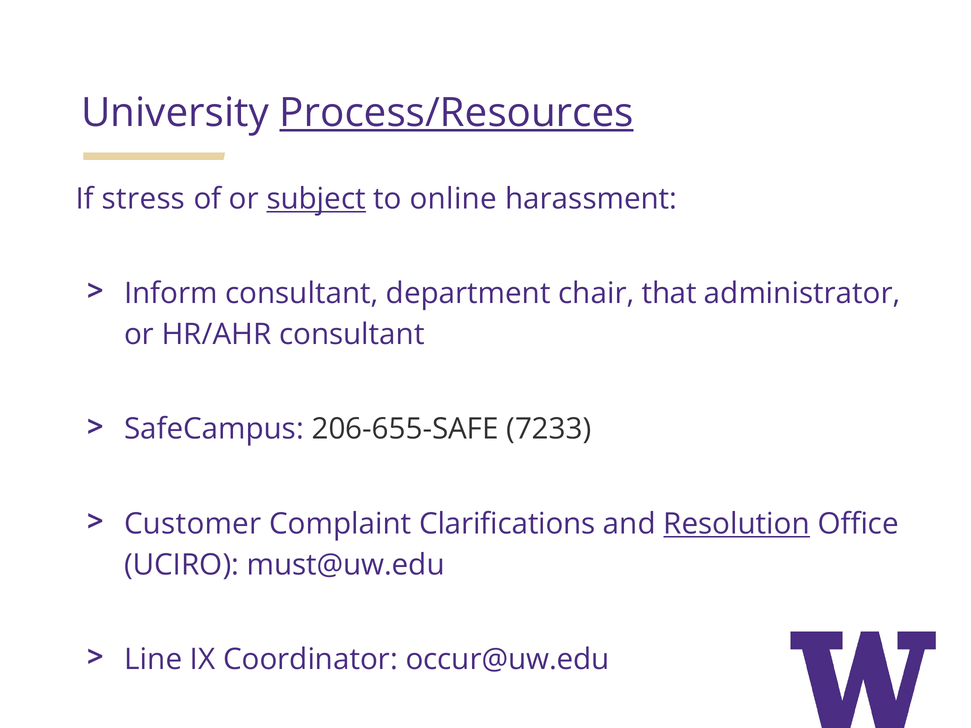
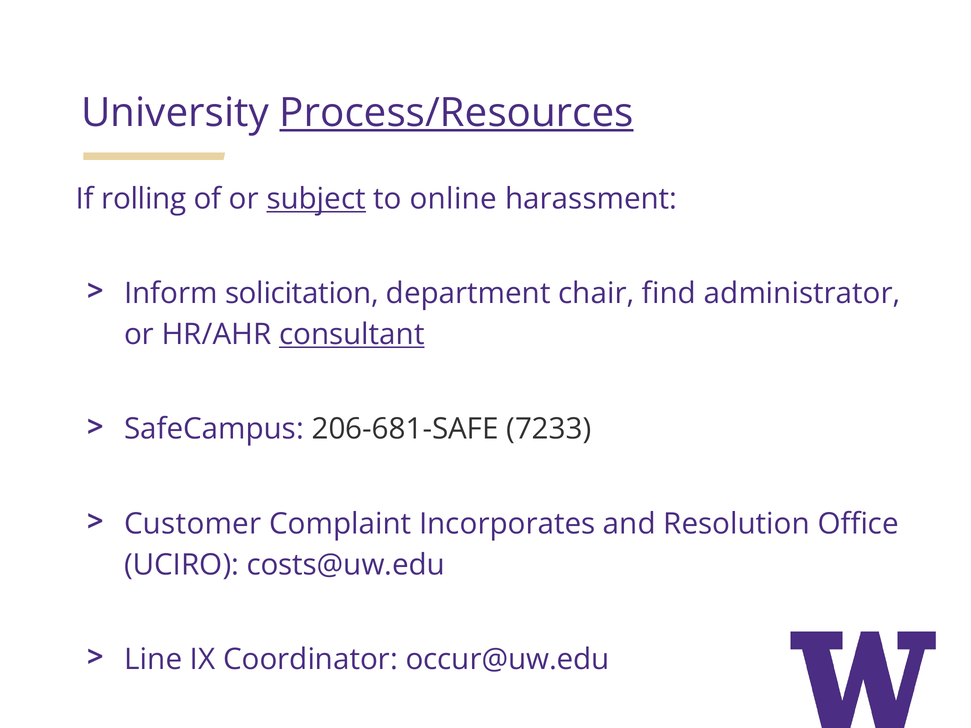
stress: stress -> rolling (144, 199)
Inform consultant: consultant -> solicitation (302, 294)
that: that -> find (669, 294)
consultant underline: none -> present (352, 335)
206-655-SAFE: 206-655-SAFE -> 206-681-SAFE (405, 429)
Clarifications: Clarifications -> Incorporates (507, 524)
Resolution underline: present -> none (737, 524)
must@uw.edu: must@uw.edu -> costs@uw.edu (346, 565)
